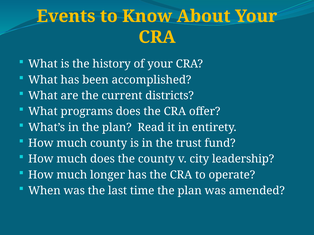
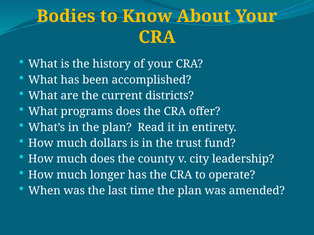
Events: Events -> Bodies (66, 16)
much county: county -> dollars (109, 143)
